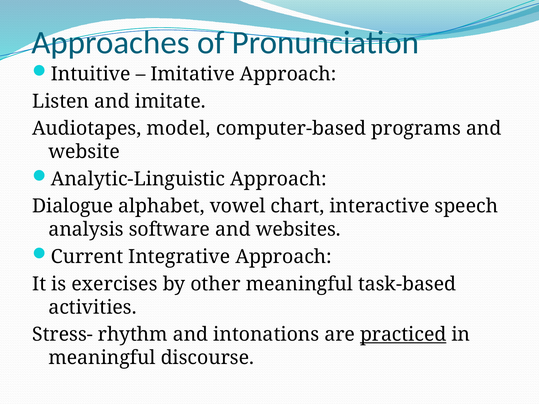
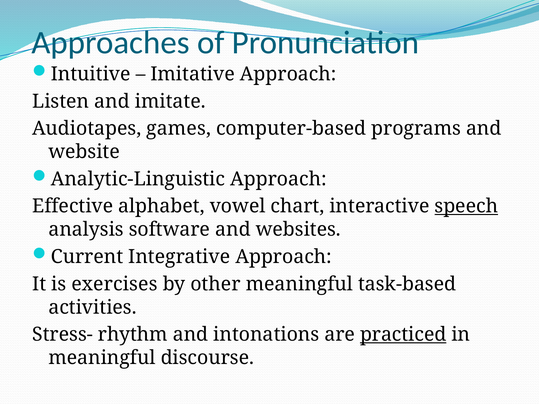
model: model -> games (179, 129)
Dialogue: Dialogue -> Effective (73, 206)
speech underline: none -> present (466, 206)
